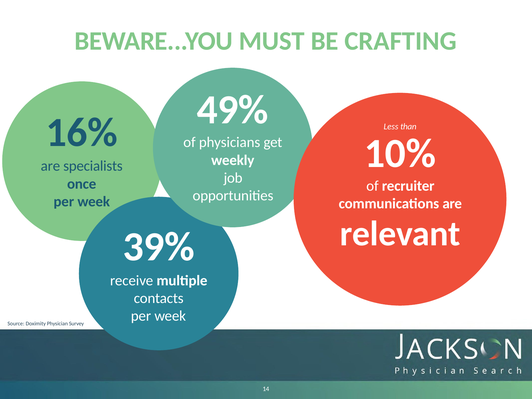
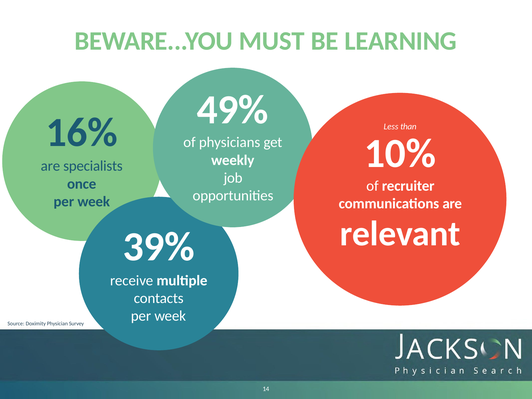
CRAFTING: CRAFTING -> LEARNING (401, 41)
